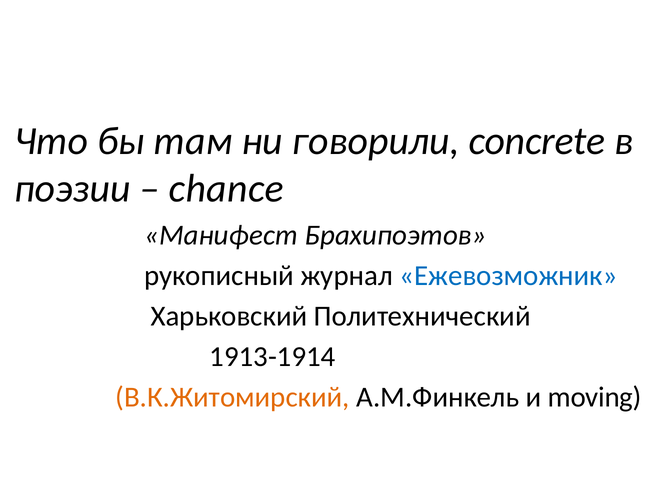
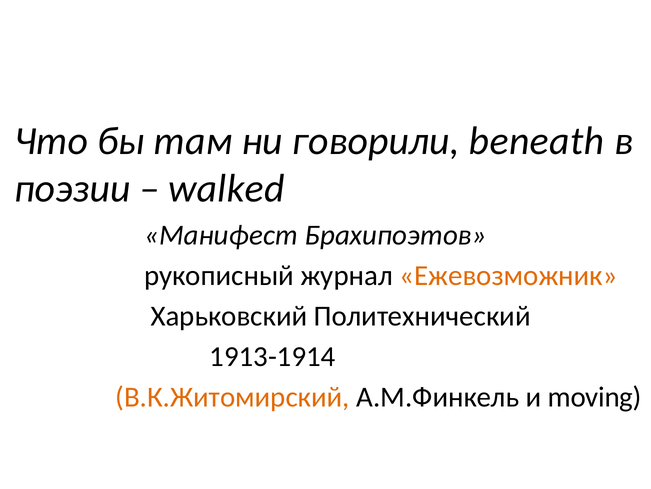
concrete: concrete -> beneath (537, 141)
chance: chance -> walked (226, 188)
Ежевозможник colour: blue -> orange (509, 275)
